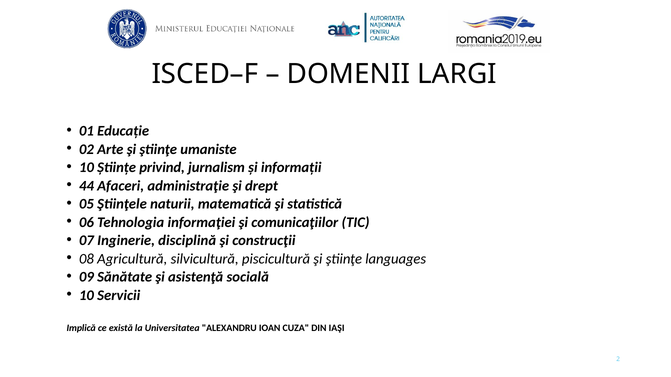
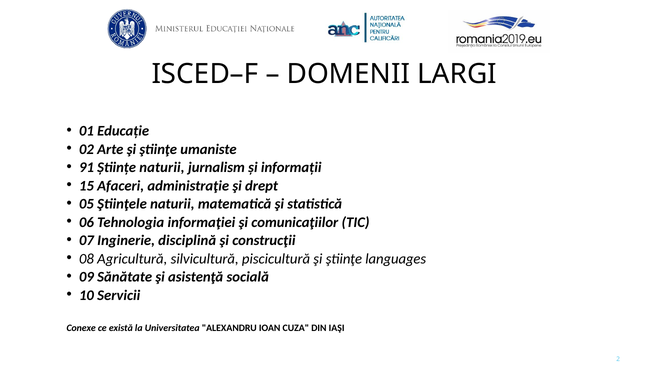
10: 10 -> 91 (87, 168)
Științe privind: privind -> naturii (162, 168)
44: 44 -> 15 (87, 186)
Implică: Implică -> Conexe (81, 328)
